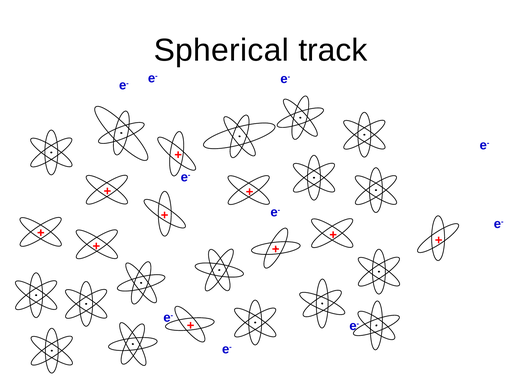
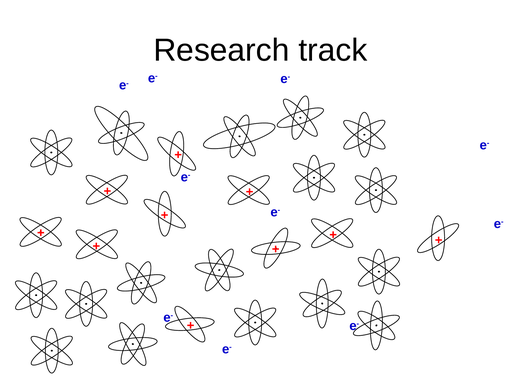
Spherical: Spherical -> Research (221, 50)
